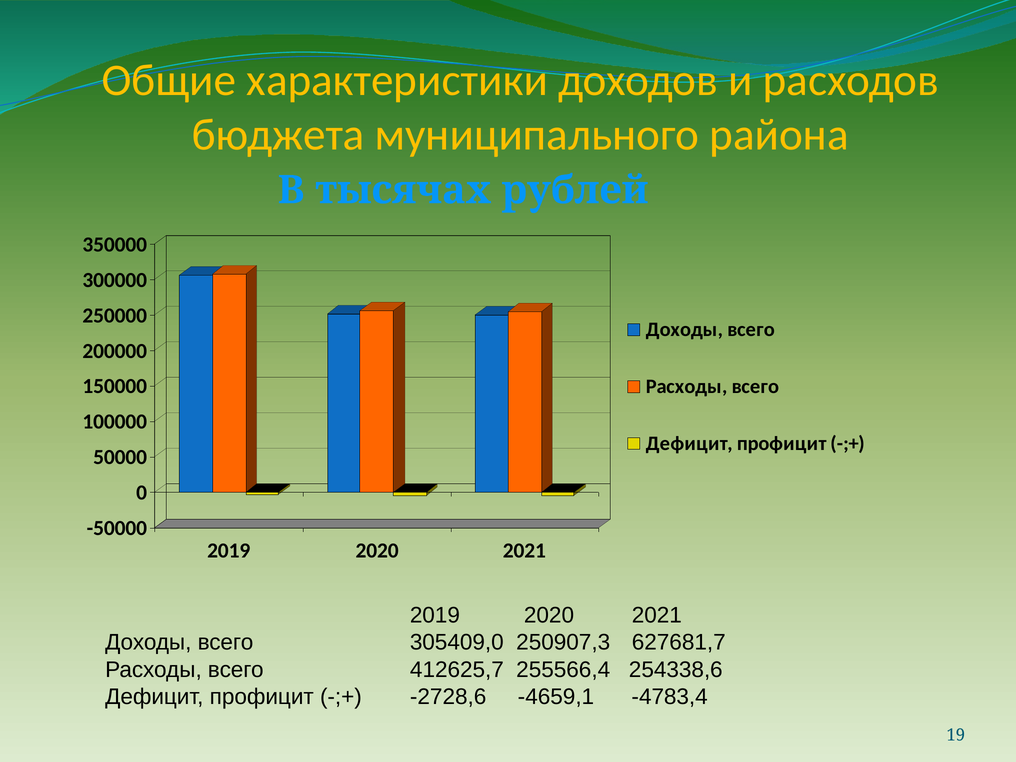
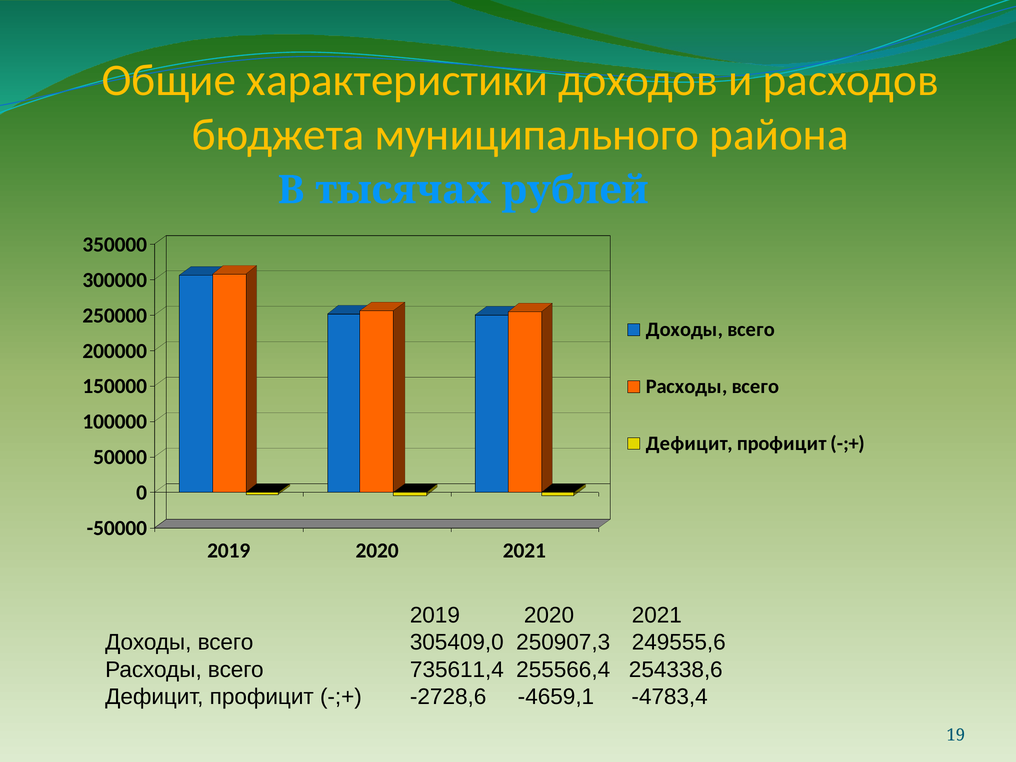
627681,7: 627681,7 -> 249555,6 (679, 642)
412625,7: 412625,7 -> 735611,4 (457, 670)
